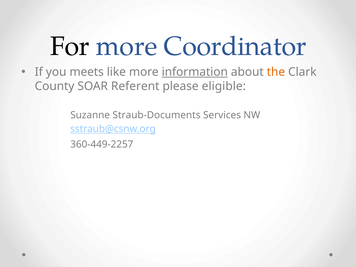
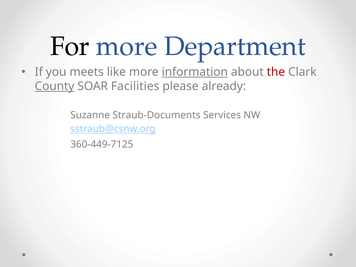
Coordinator: Coordinator -> Department (235, 46)
the colour: orange -> red (276, 72)
County underline: none -> present (55, 86)
Referent: Referent -> Facilities (135, 86)
eligible: eligible -> already (224, 86)
360-449-2257: 360-449-2257 -> 360-449-7125 (102, 144)
